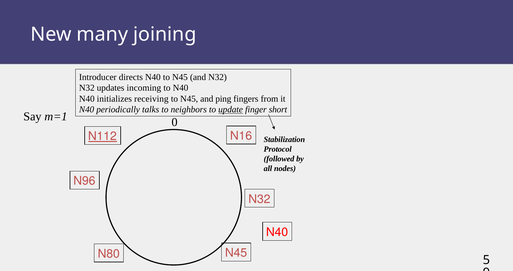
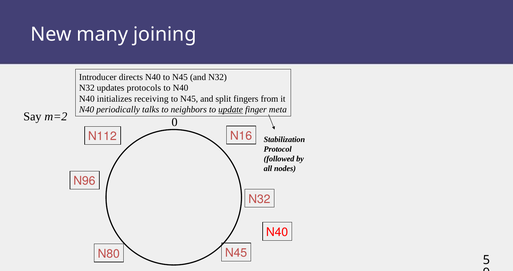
incoming: incoming -> protocols (144, 88)
ping: ping -> split (223, 99)
short: short -> meta (278, 110)
m=1: m=1 -> m=2 (56, 116)
N112 underline: present -> none (103, 136)
